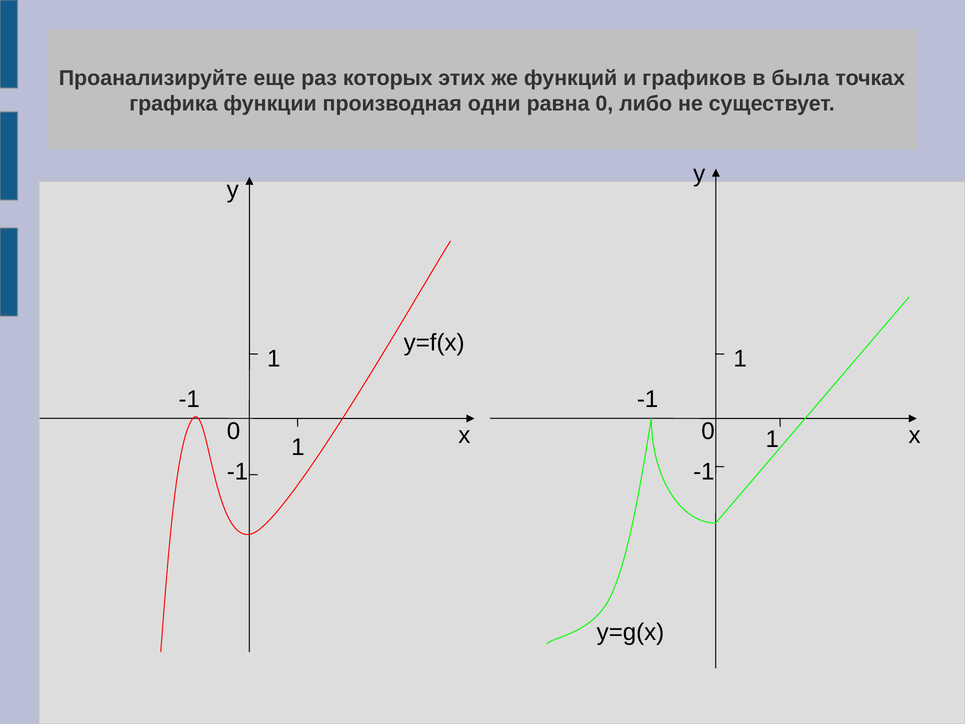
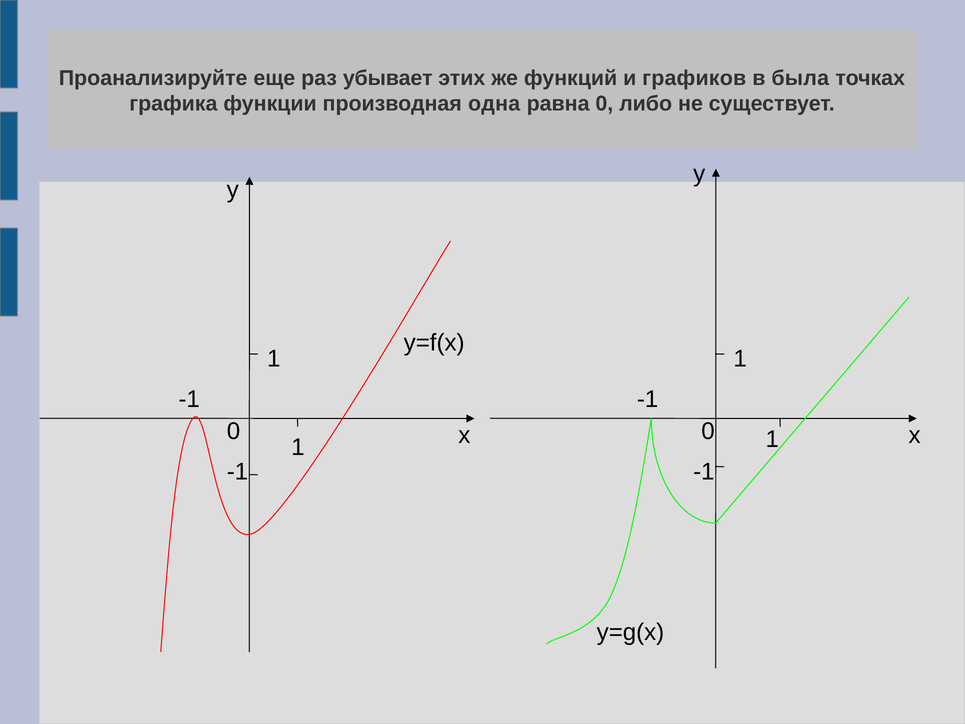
которых: которых -> убывает (388, 78)
одни: одни -> одна (494, 104)
